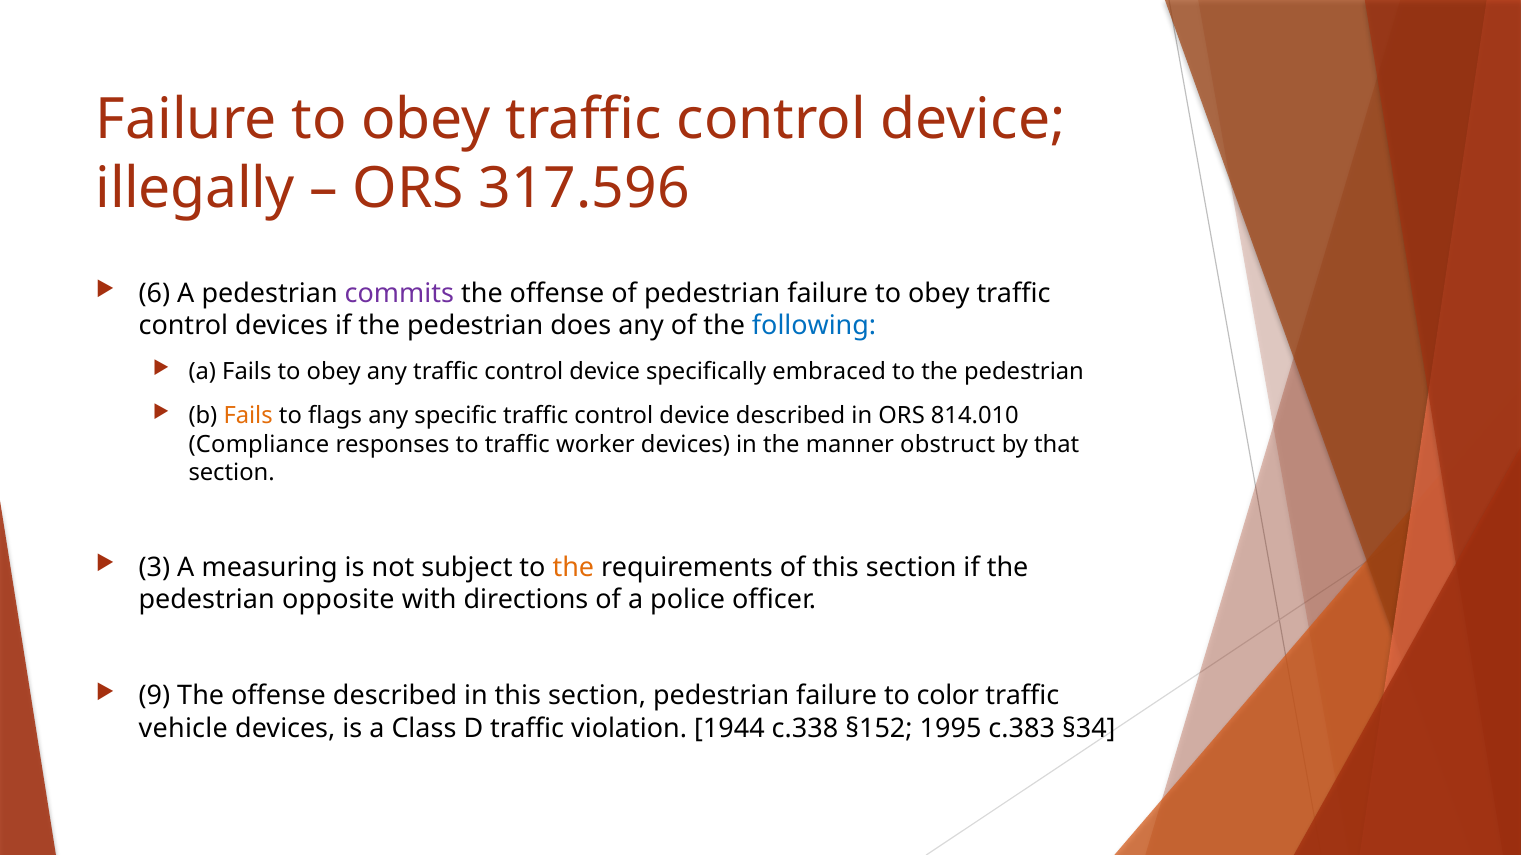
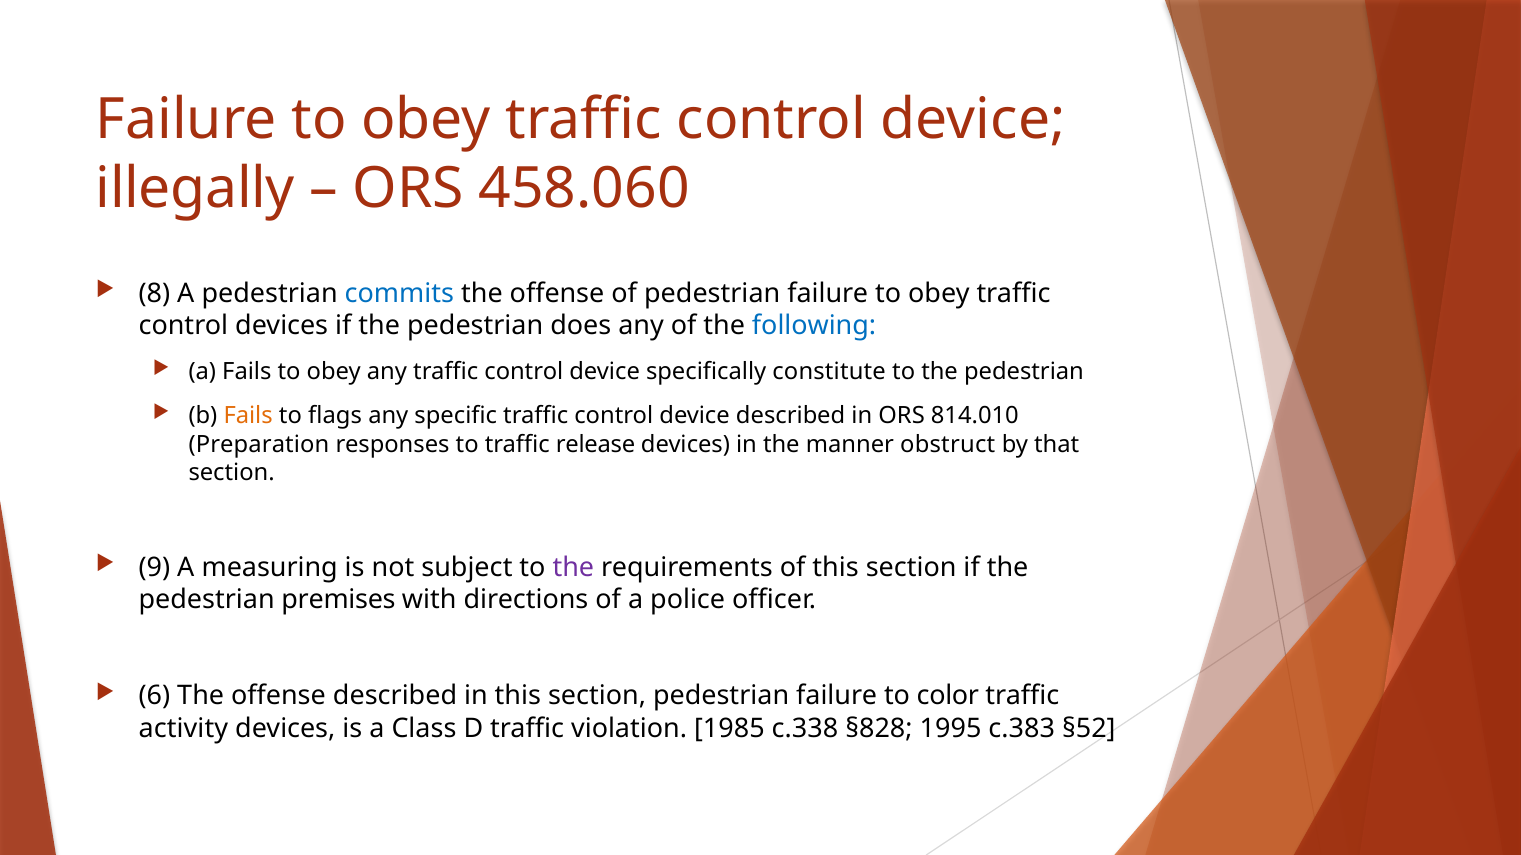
317.596: 317.596 -> 458.060 (584, 188)
6: 6 -> 8 (154, 293)
commits colour: purple -> blue (399, 293)
embraced: embraced -> constitute (829, 372)
Compliance: Compliance -> Preparation (259, 445)
worker: worker -> release (596, 445)
3: 3 -> 9 (154, 568)
the colour: orange -> purple (573, 568)
opposite: opposite -> premises (339, 600)
9: 9 -> 6 (154, 697)
vehicle: vehicle -> activity (183, 729)
1944: 1944 -> 1985 (729, 729)
§152: §152 -> §828 (879, 729)
§34: §34 -> §52 (1089, 729)
